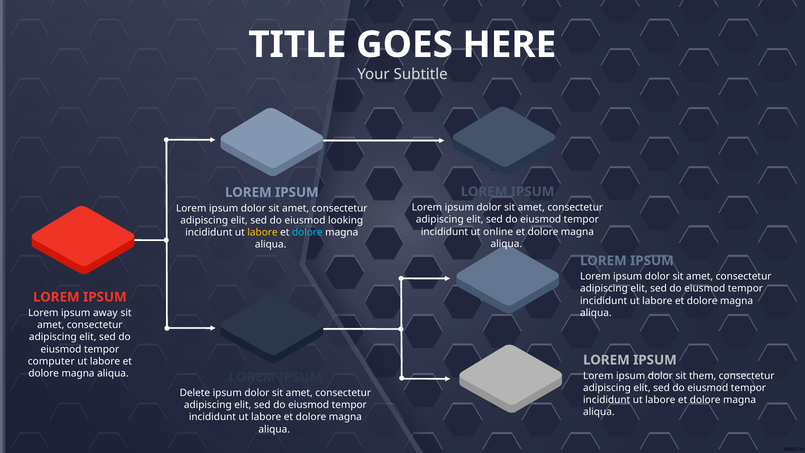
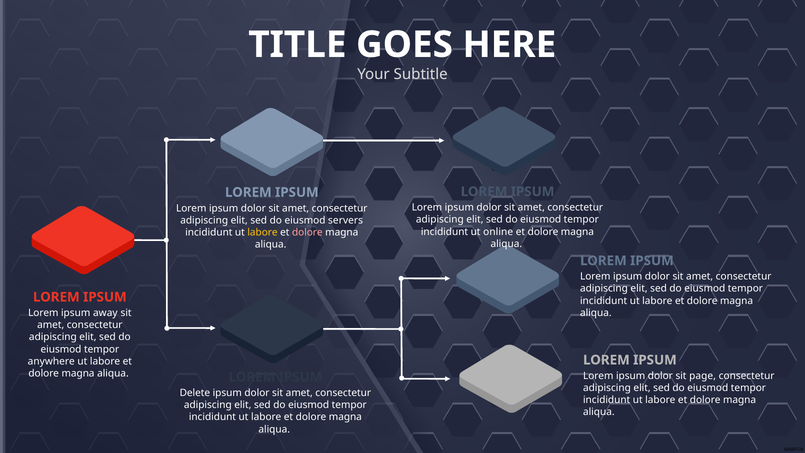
looking: looking -> servers (346, 220)
dolore colour: light blue -> pink (307, 232)
computer: computer -> anywhere (51, 361)
them: them -> page (703, 376)
